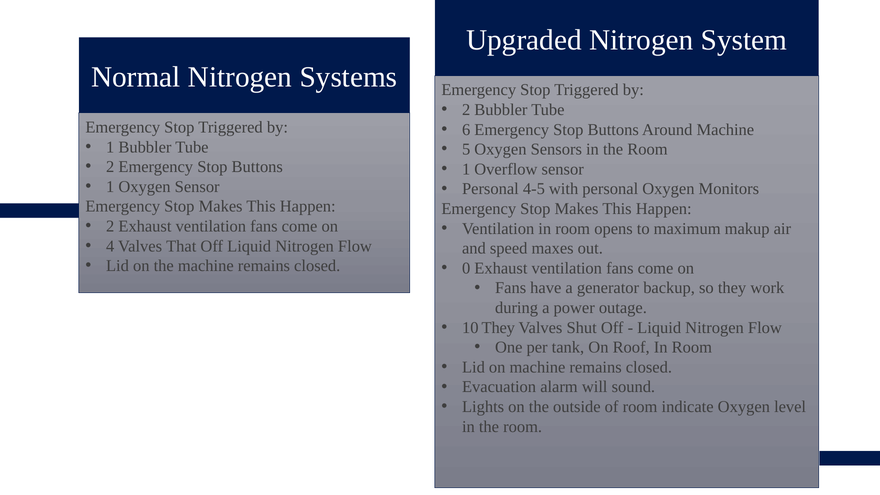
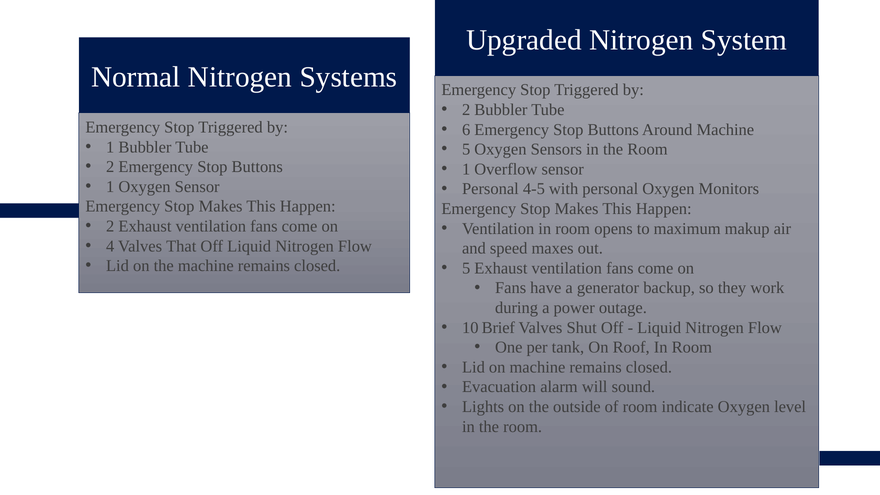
0: 0 -> 5 (466, 268)
10 They: They -> Brief (498, 328)
